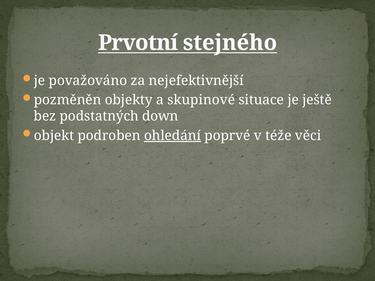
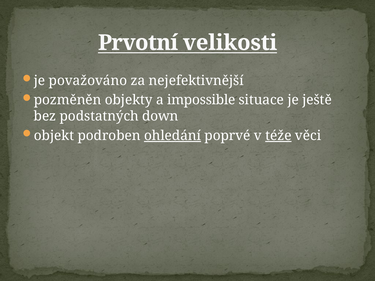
stejného: stejného -> velikosti (230, 43)
skupinové: skupinové -> impossible (201, 100)
téže underline: none -> present (278, 136)
